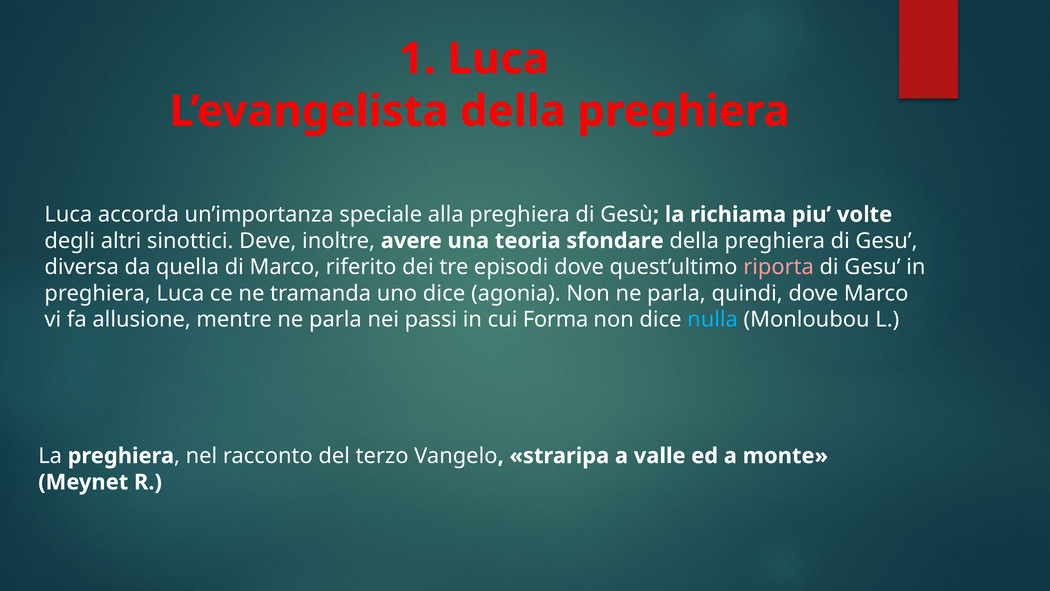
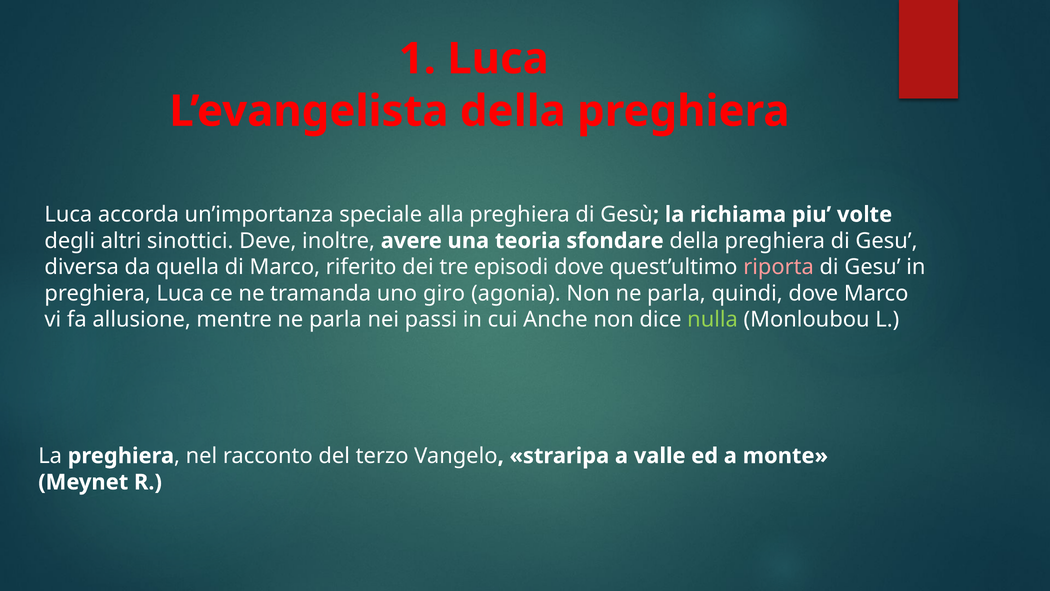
uno dice: dice -> giro (444, 293)
Forma: Forma -> Anche (555, 319)
nulla colour: light blue -> light green (713, 319)
